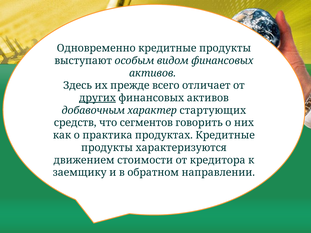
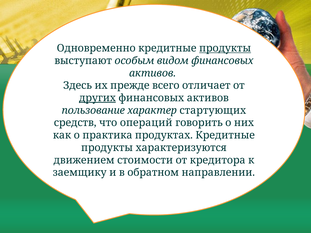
продукты underline: none -> present (225, 48)
добавочным: добавочным -> пользование (93, 111)
сегментов: сегментов -> операций (146, 123)
